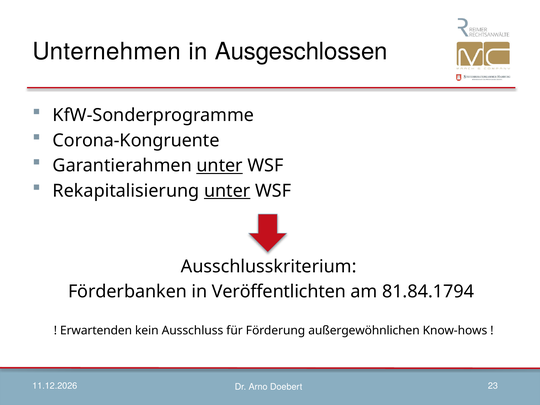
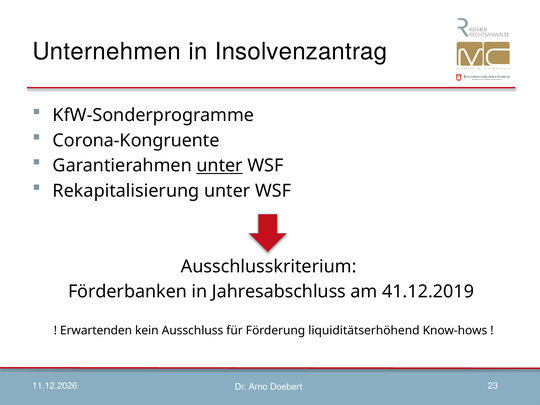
Ausgeschlossen: Ausgeschlossen -> Insolvenzantrag (301, 52)
unter underline: present -> none (227, 191)
Veröffentlichten: Veröffentlichten -> Jahresabschluss (279, 292)
81.84.1794: 81.84.1794 -> 41.12.2019 (428, 292)
außergewöhnlichen: außergewöhnlichen -> liquiditätserhöhend (364, 330)
